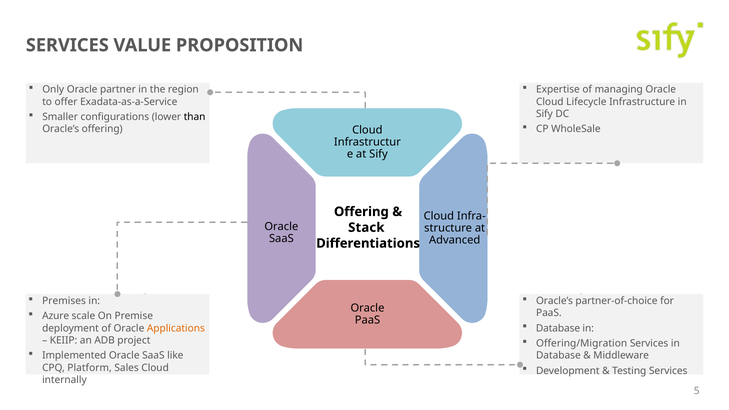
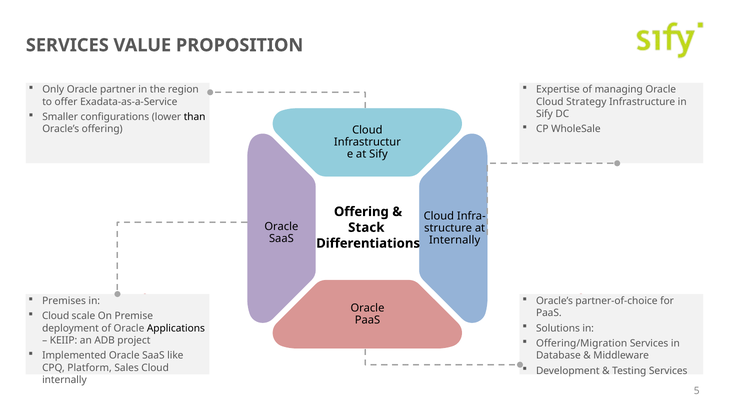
Lifecycle: Lifecycle -> Strategy (586, 102)
Advanced: Advanced -> Internally (455, 240)
Azure: Azure -> Cloud (56, 316)
Database: Database -> Solutions (558, 328)
Applications colour: orange -> black (176, 328)
